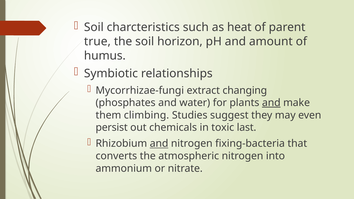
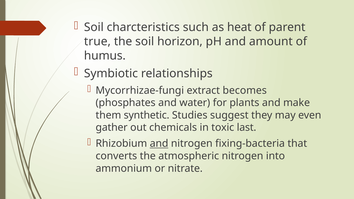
changing: changing -> becomes (245, 90)
and underline: present -> none (271, 103)
climbing: climbing -> synthetic (147, 115)
persist: persist -> gather (112, 128)
